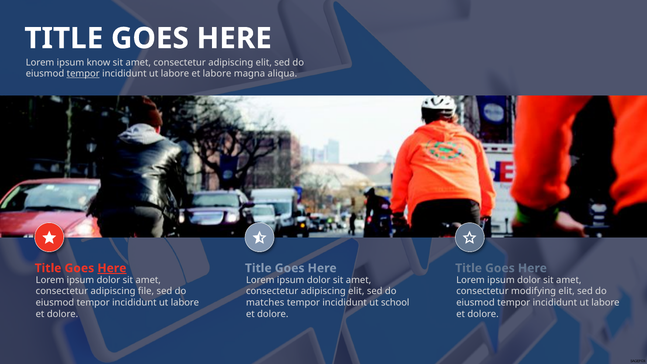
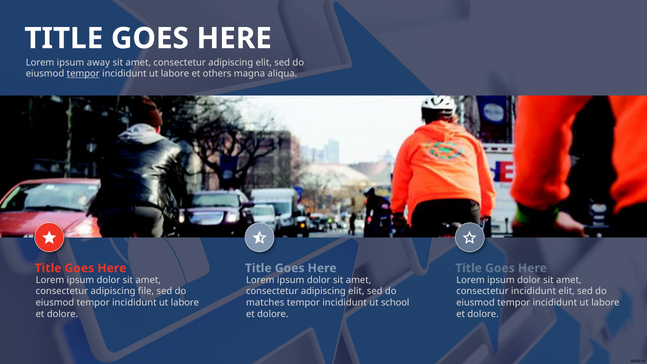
know: know -> away (98, 62)
et labore: labore -> others (217, 74)
Here underline: present -> none (112, 268)
consectetur modifying: modifying -> incididunt (534, 291)
